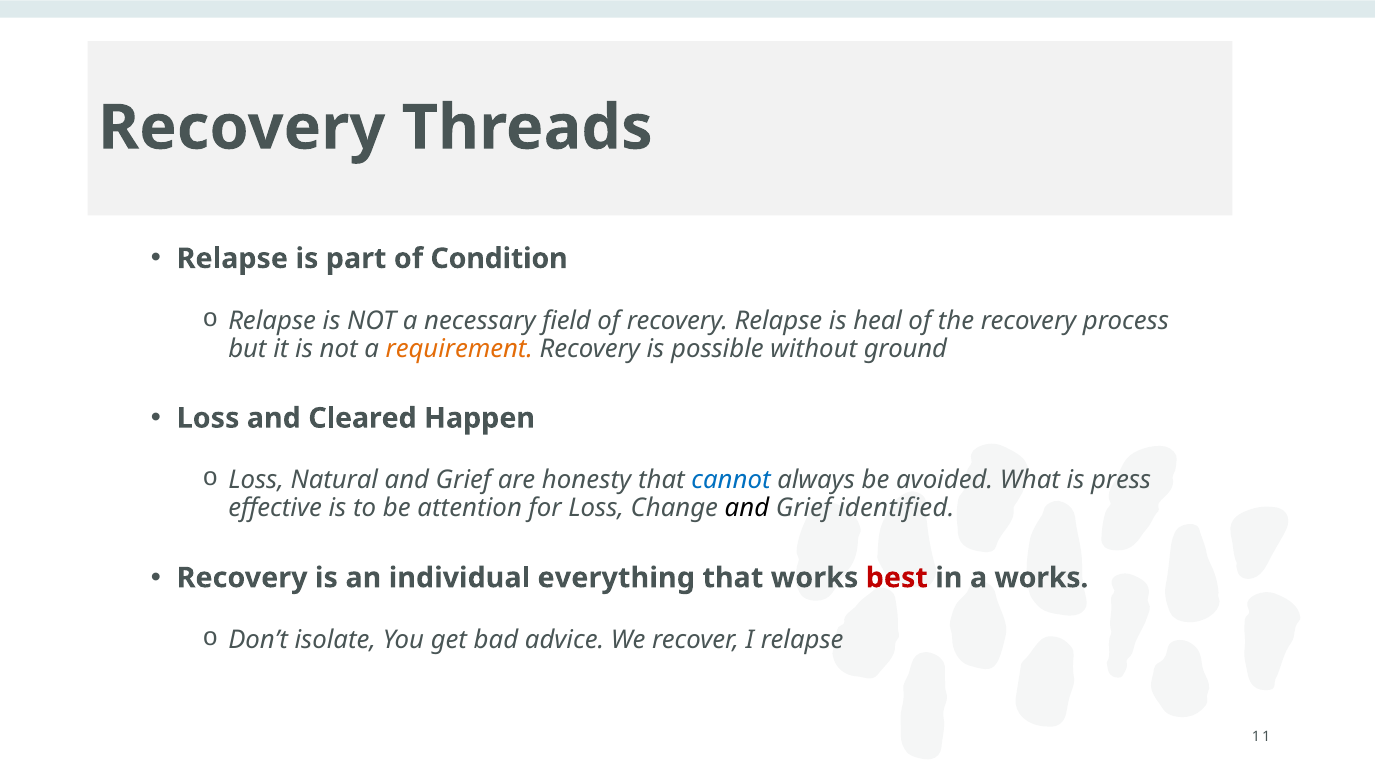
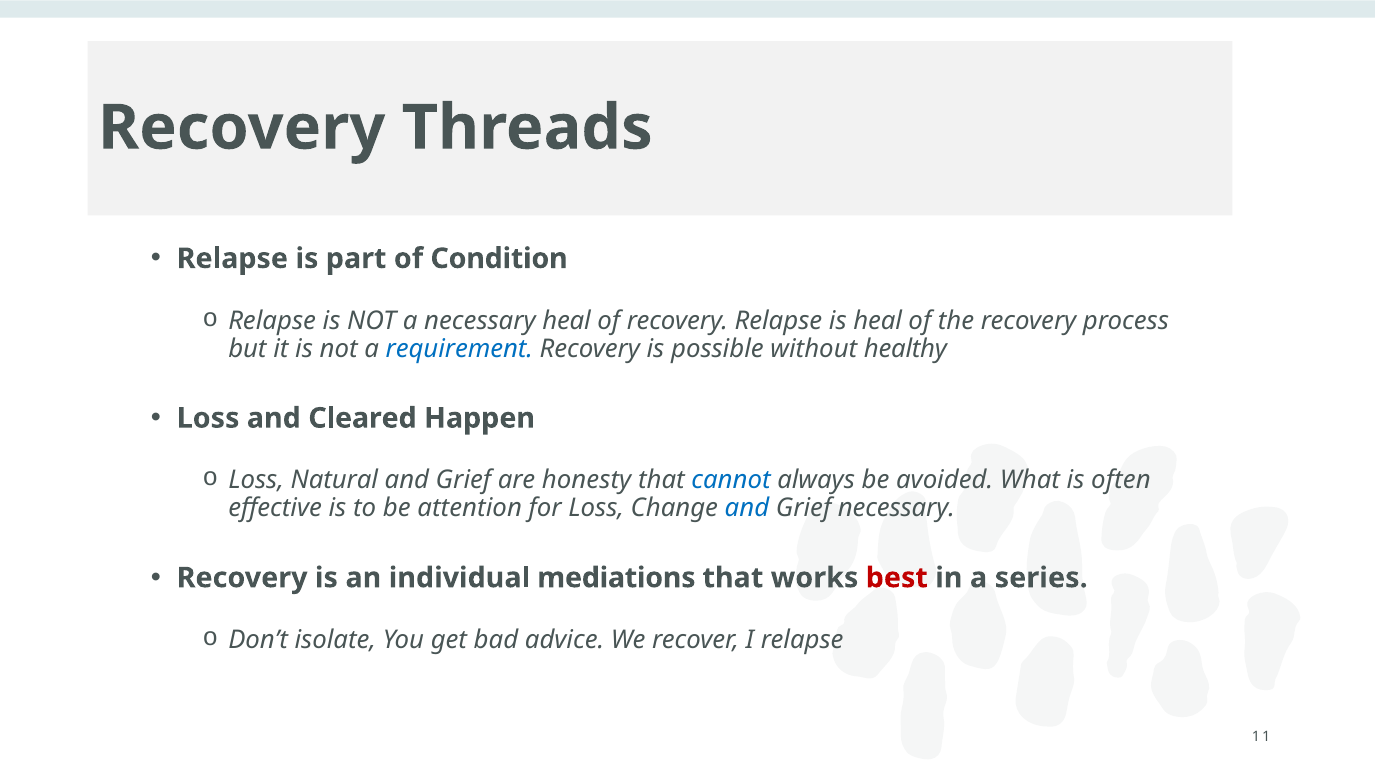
necessary field: field -> heal (567, 321)
requirement colour: orange -> blue (459, 349)
ground: ground -> healthy (905, 349)
press: press -> often (1121, 481)
and colour: black -> blue (747, 509)
Grief identified: identified -> necessary (896, 509)
everything: everything -> mediations (616, 578)
a works: works -> series (1041, 578)
